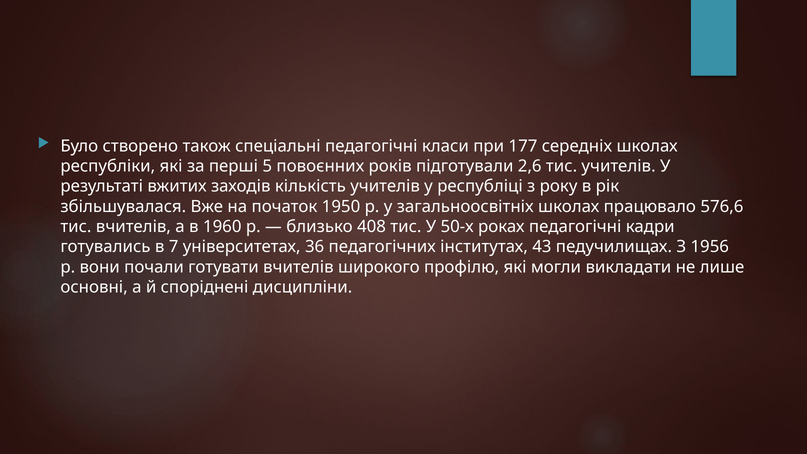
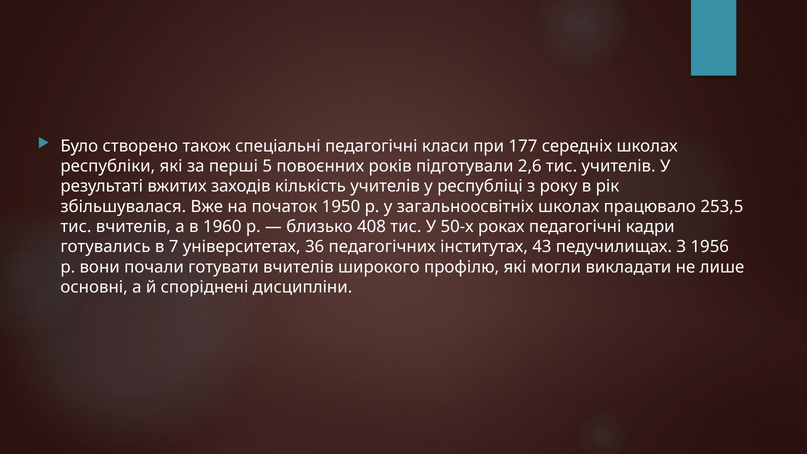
576,6: 576,6 -> 253,5 (722, 207)
